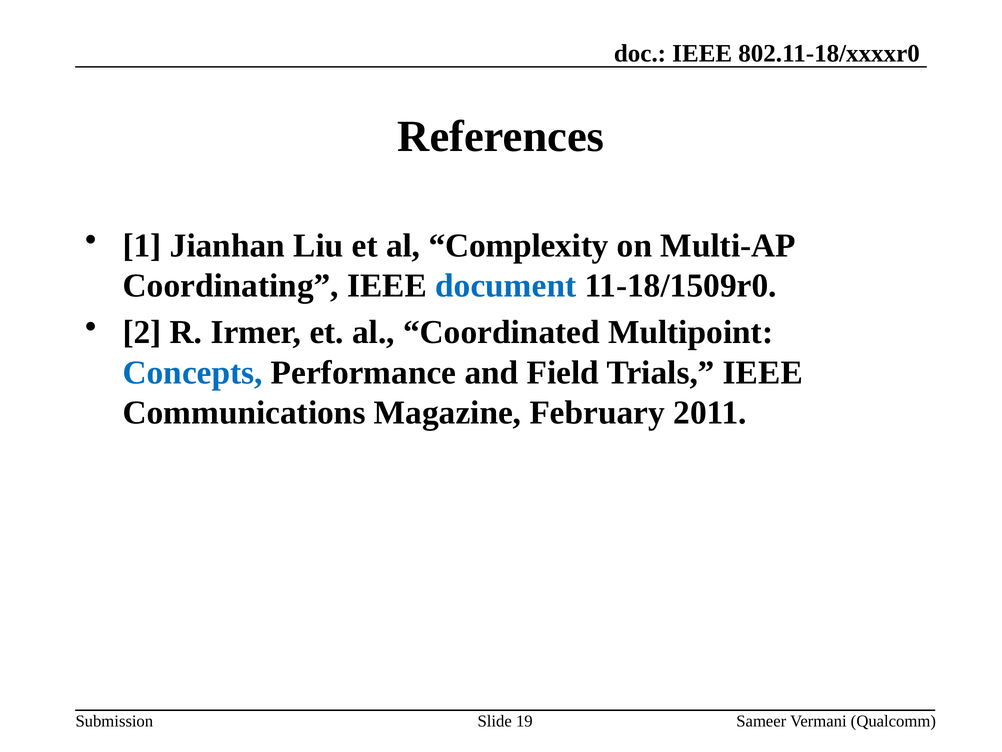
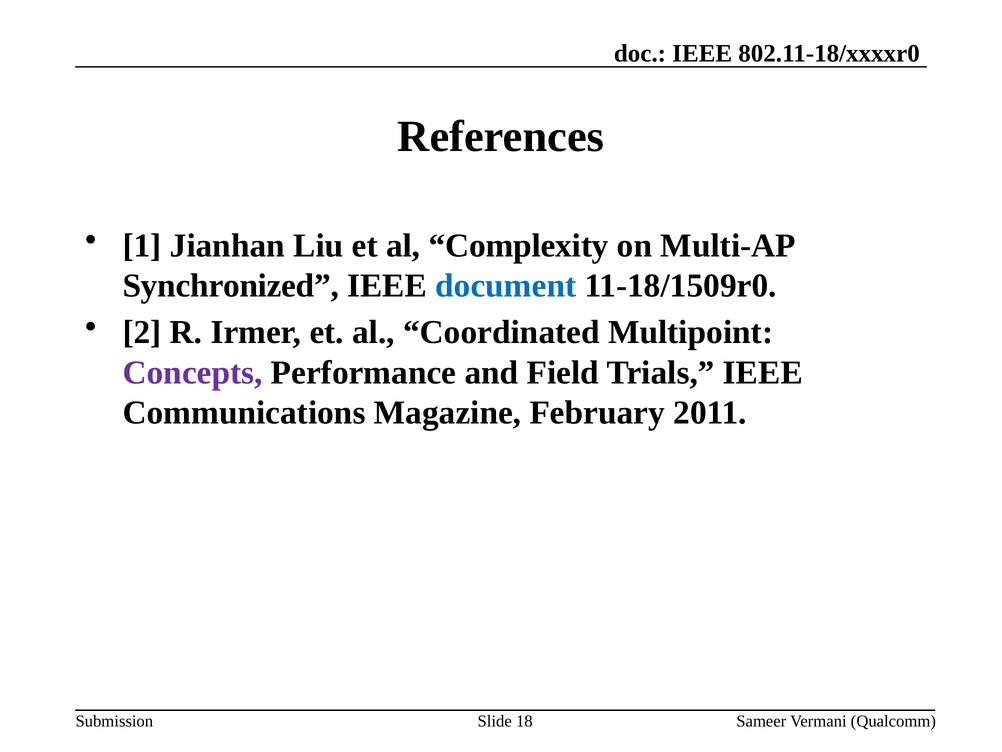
Coordinating: Coordinating -> Synchronized (231, 285)
Concepts colour: blue -> purple (193, 372)
19: 19 -> 18 (524, 721)
